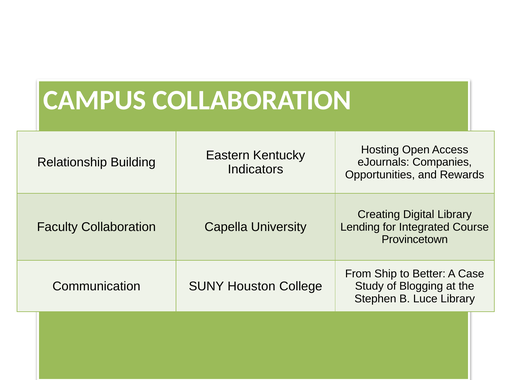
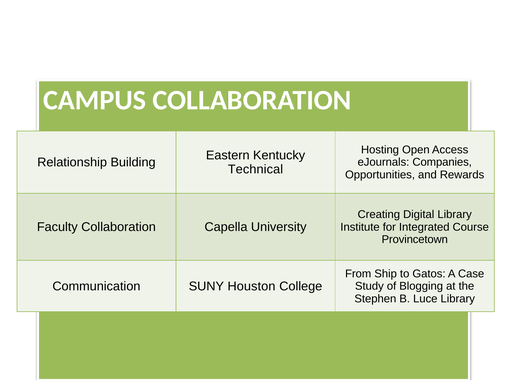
Indicators: Indicators -> Technical (256, 169)
Lending: Lending -> Institute (360, 227)
Better: Better -> Gatos (429, 274)
